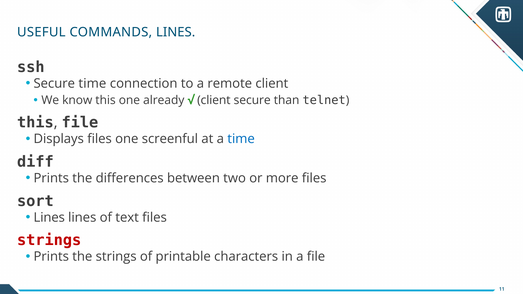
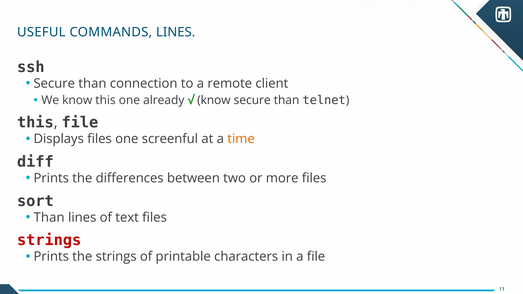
time: time -> than (92, 83)
client: client -> know (214, 100)
time colour: blue -> orange (241, 139)
Lines: Lines -> Than (49, 218)
